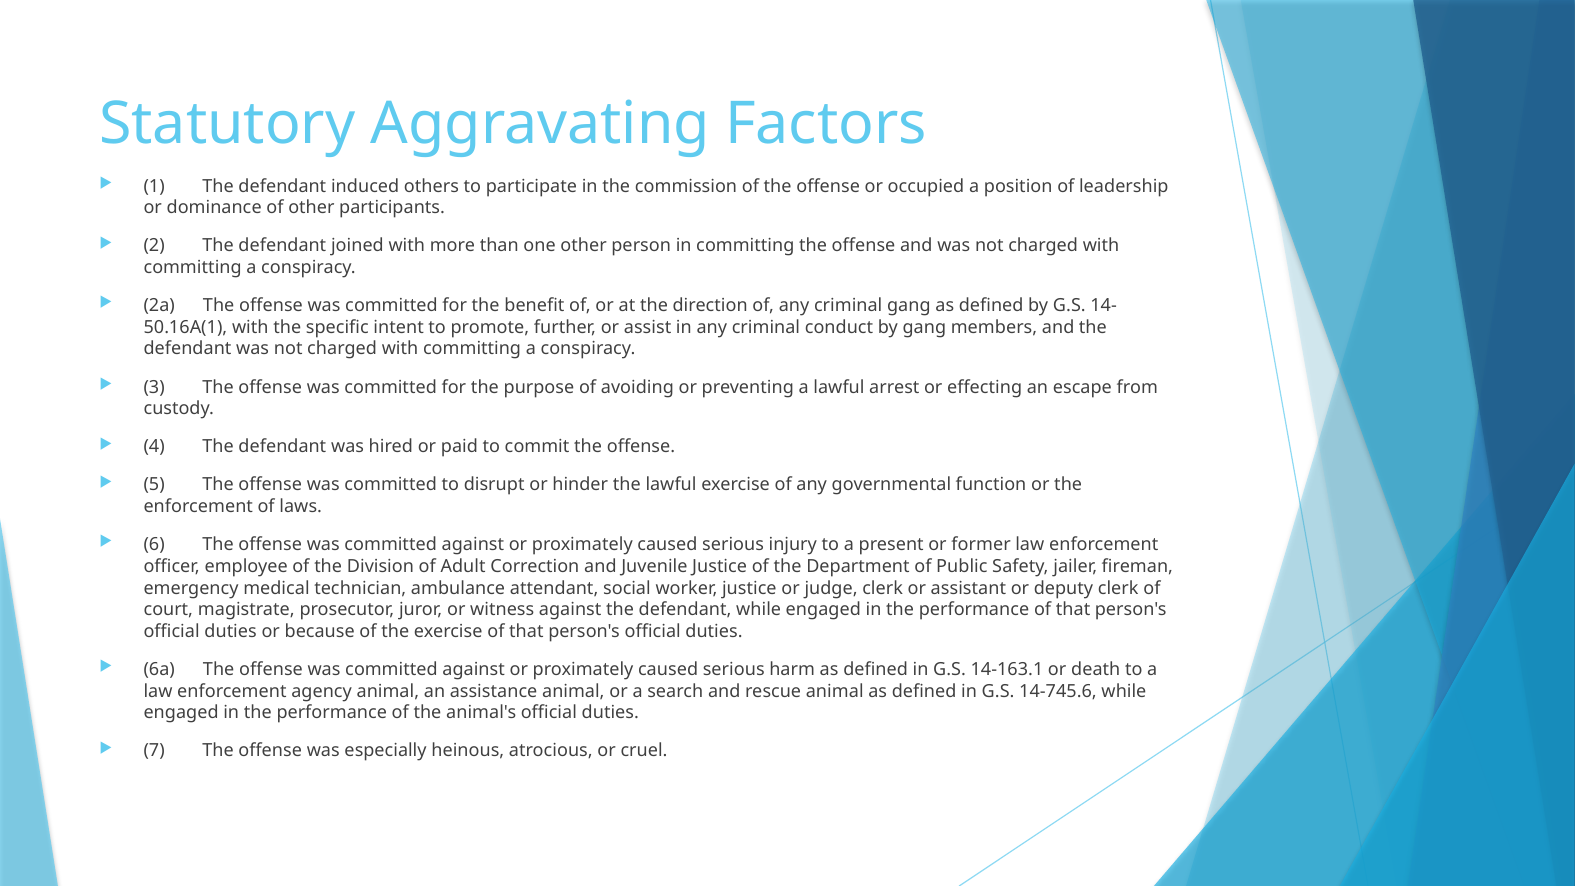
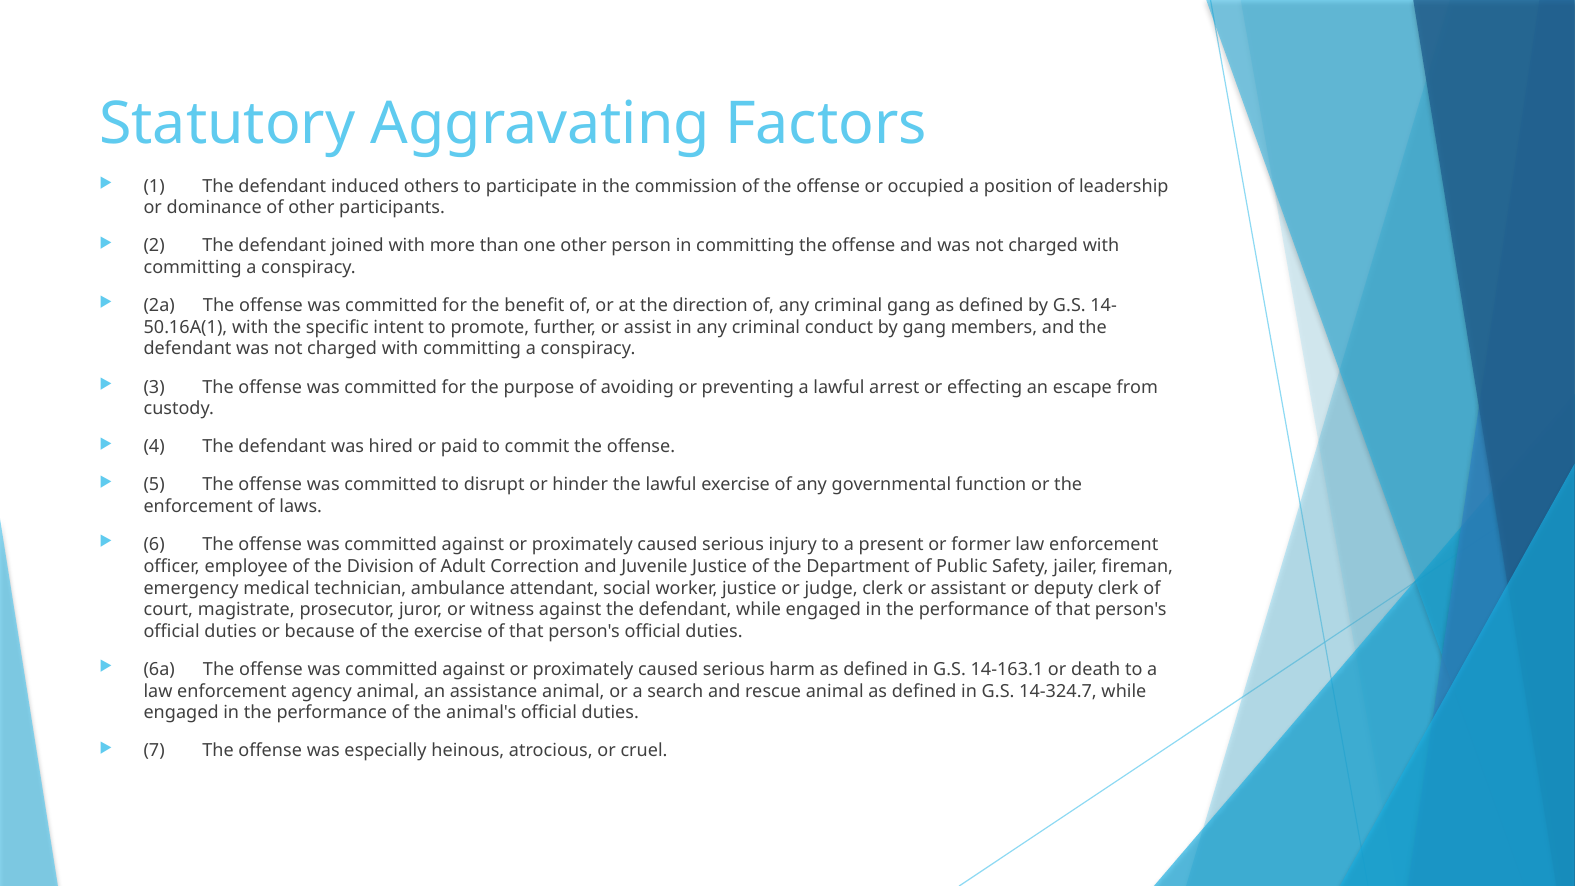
14-745.6: 14-745.6 -> 14-324.7 (1058, 691)
